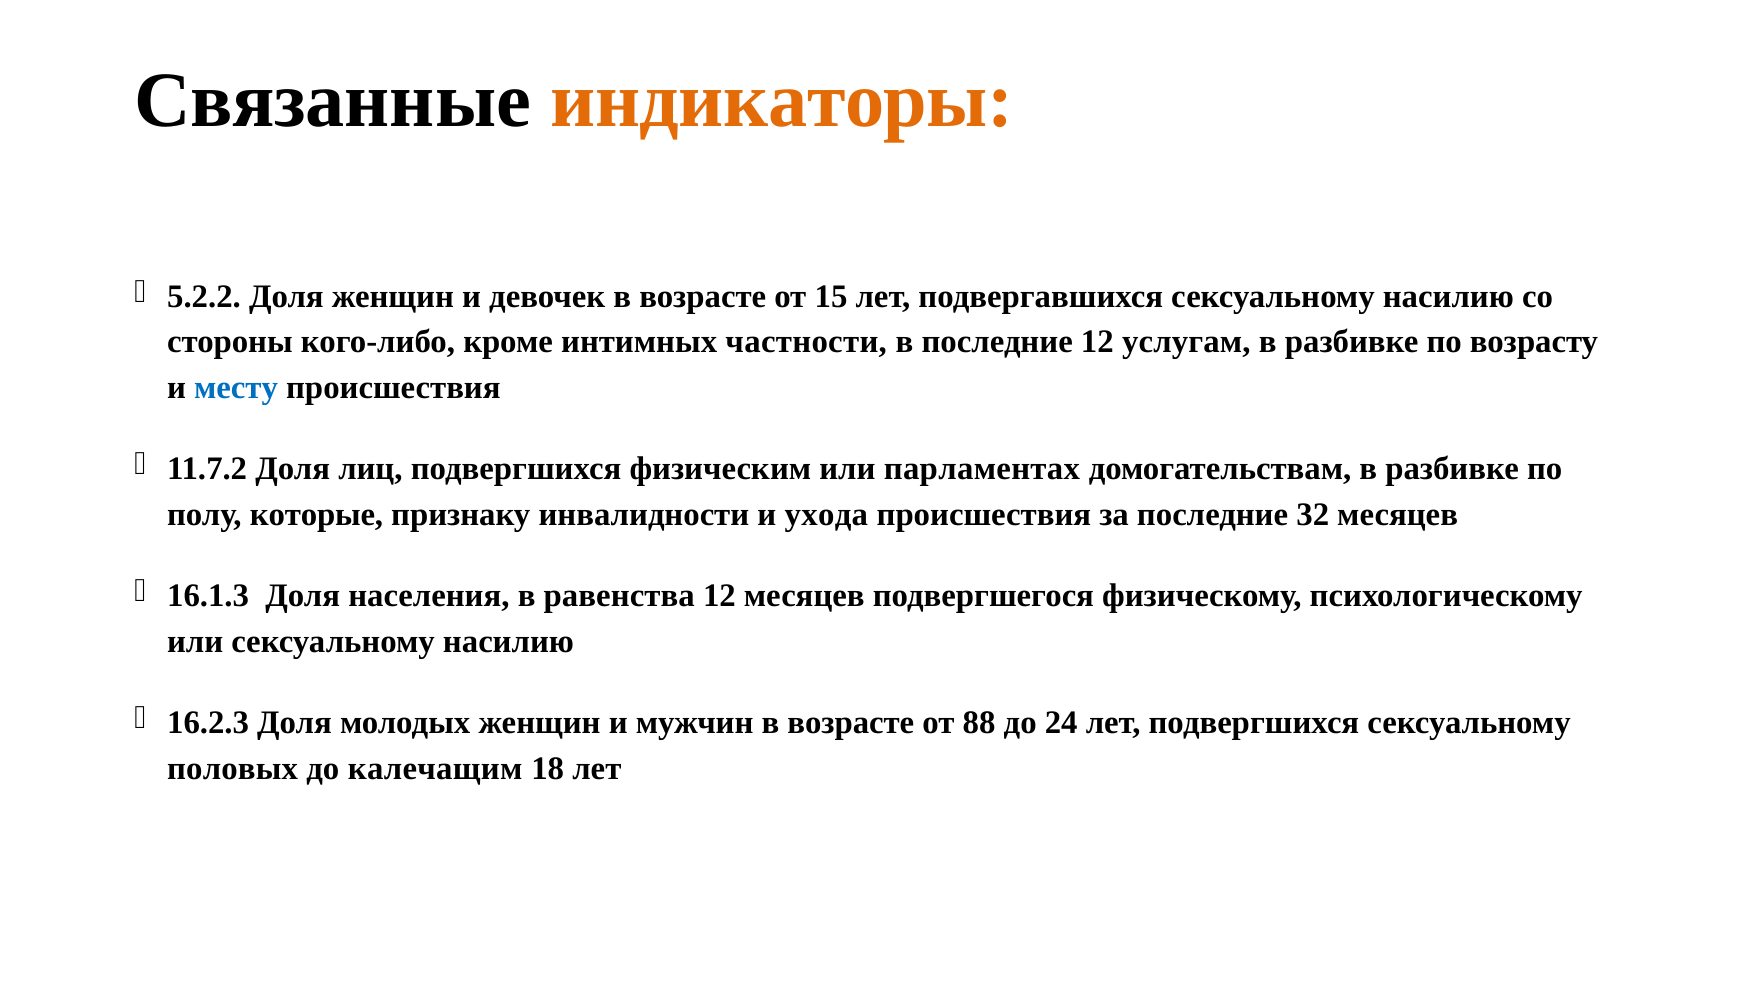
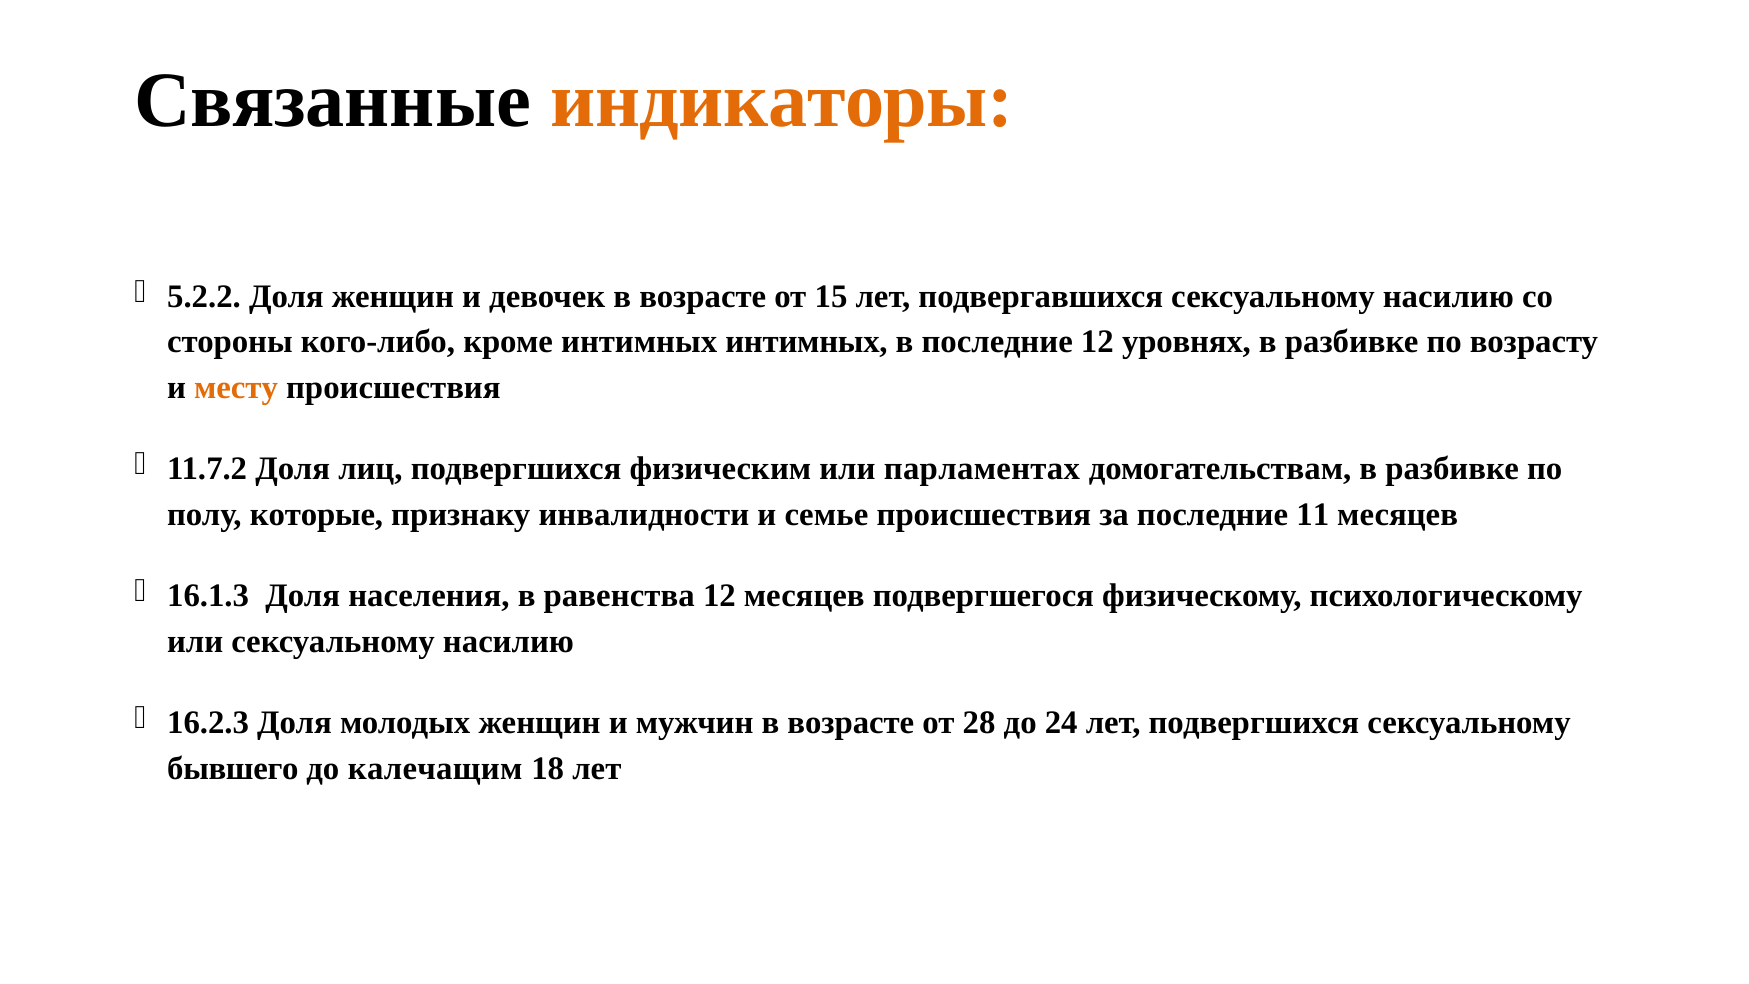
интимных частности: частности -> интимных (806, 342)
услугам: услугам -> уровнях (1186, 342)
месту colour: blue -> orange (236, 387)
ухода: ухода -> семье (826, 514)
32: 32 -> 11 (1313, 514)
88: 88 -> 28 (979, 723)
половых: половых -> бывшего (233, 768)
